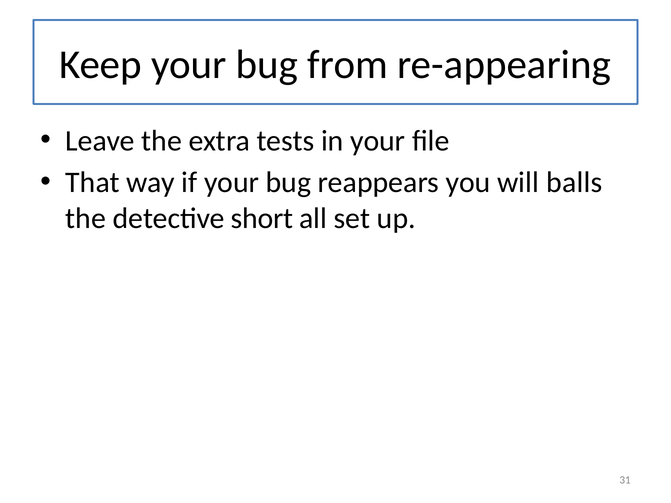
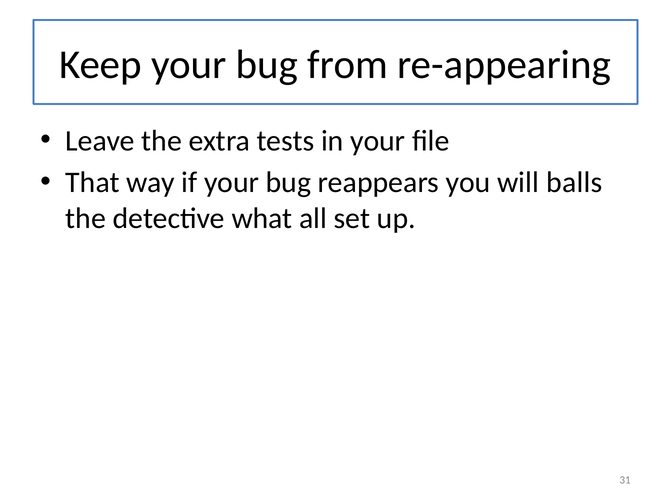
short: short -> what (262, 218)
